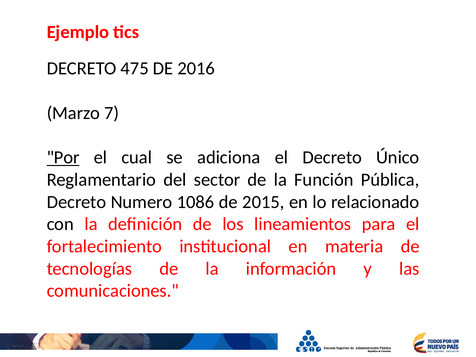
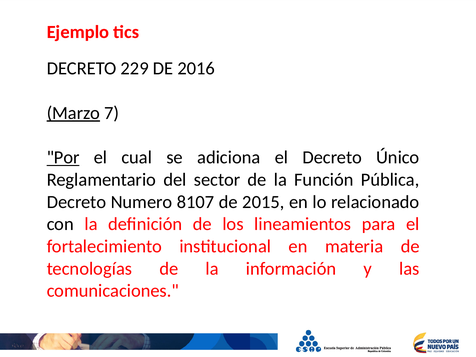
475: 475 -> 229 (135, 69)
Marzo underline: none -> present (73, 113)
1086: 1086 -> 8107 (196, 202)
